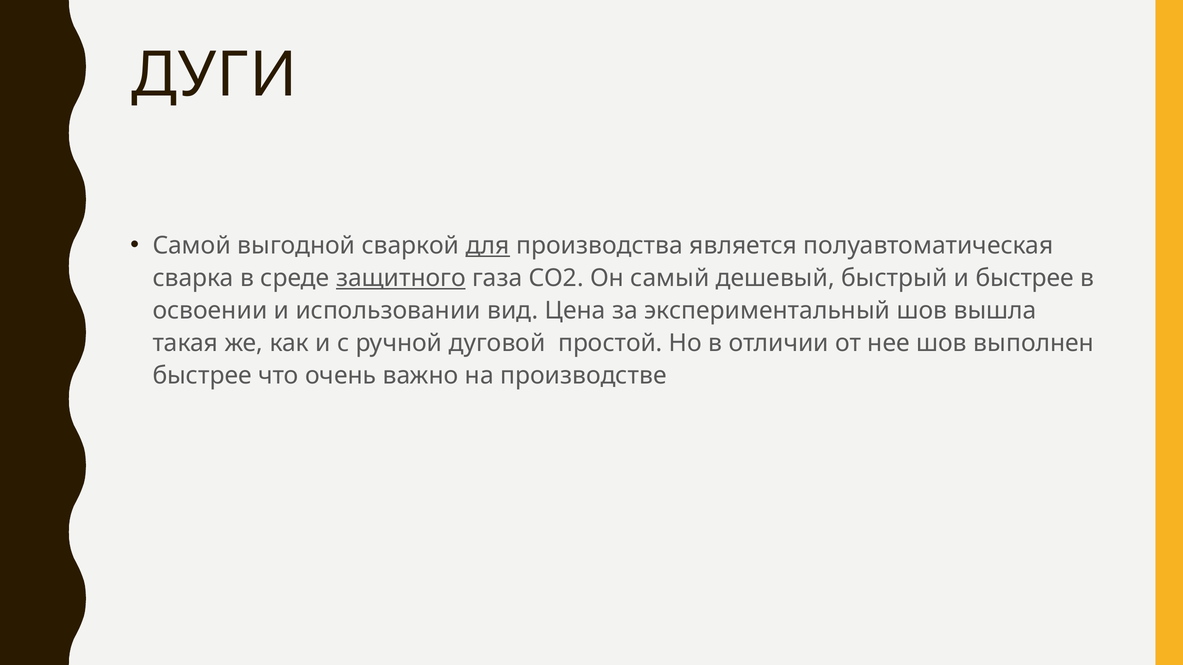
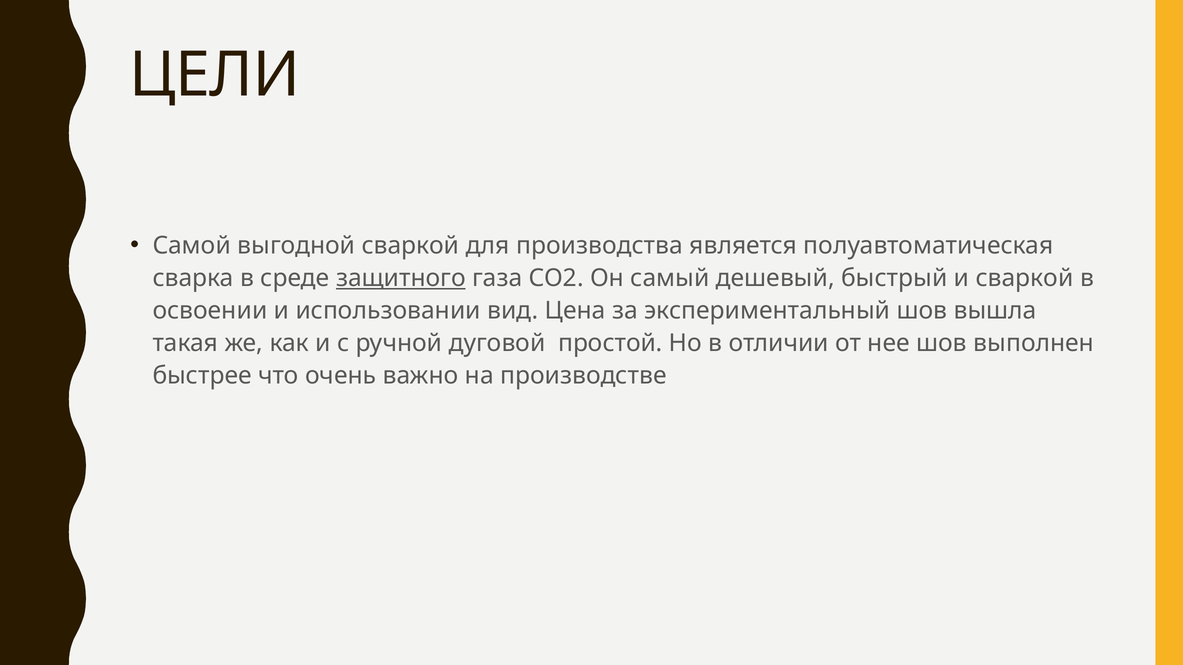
ДУГИ: ДУГИ -> ЦЕЛИ (215, 75)
для underline: present -> none (488, 246)
и быстрее: быстрее -> сваркой (1024, 278)
